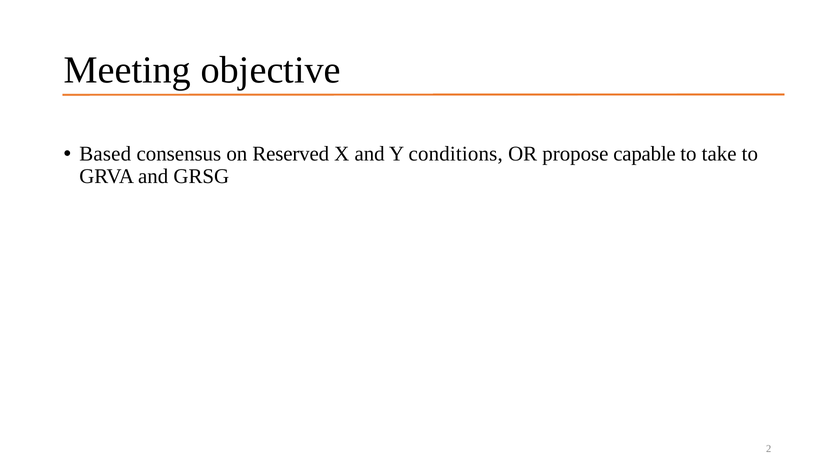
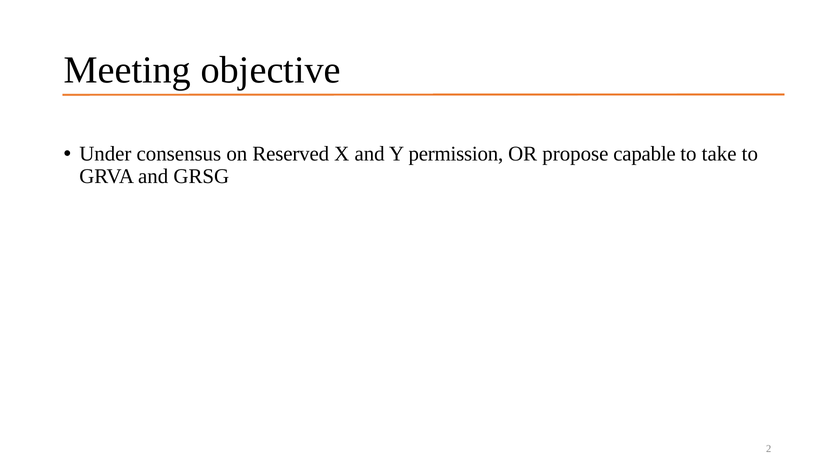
Based: Based -> Under (105, 154)
conditions: conditions -> permission (456, 154)
